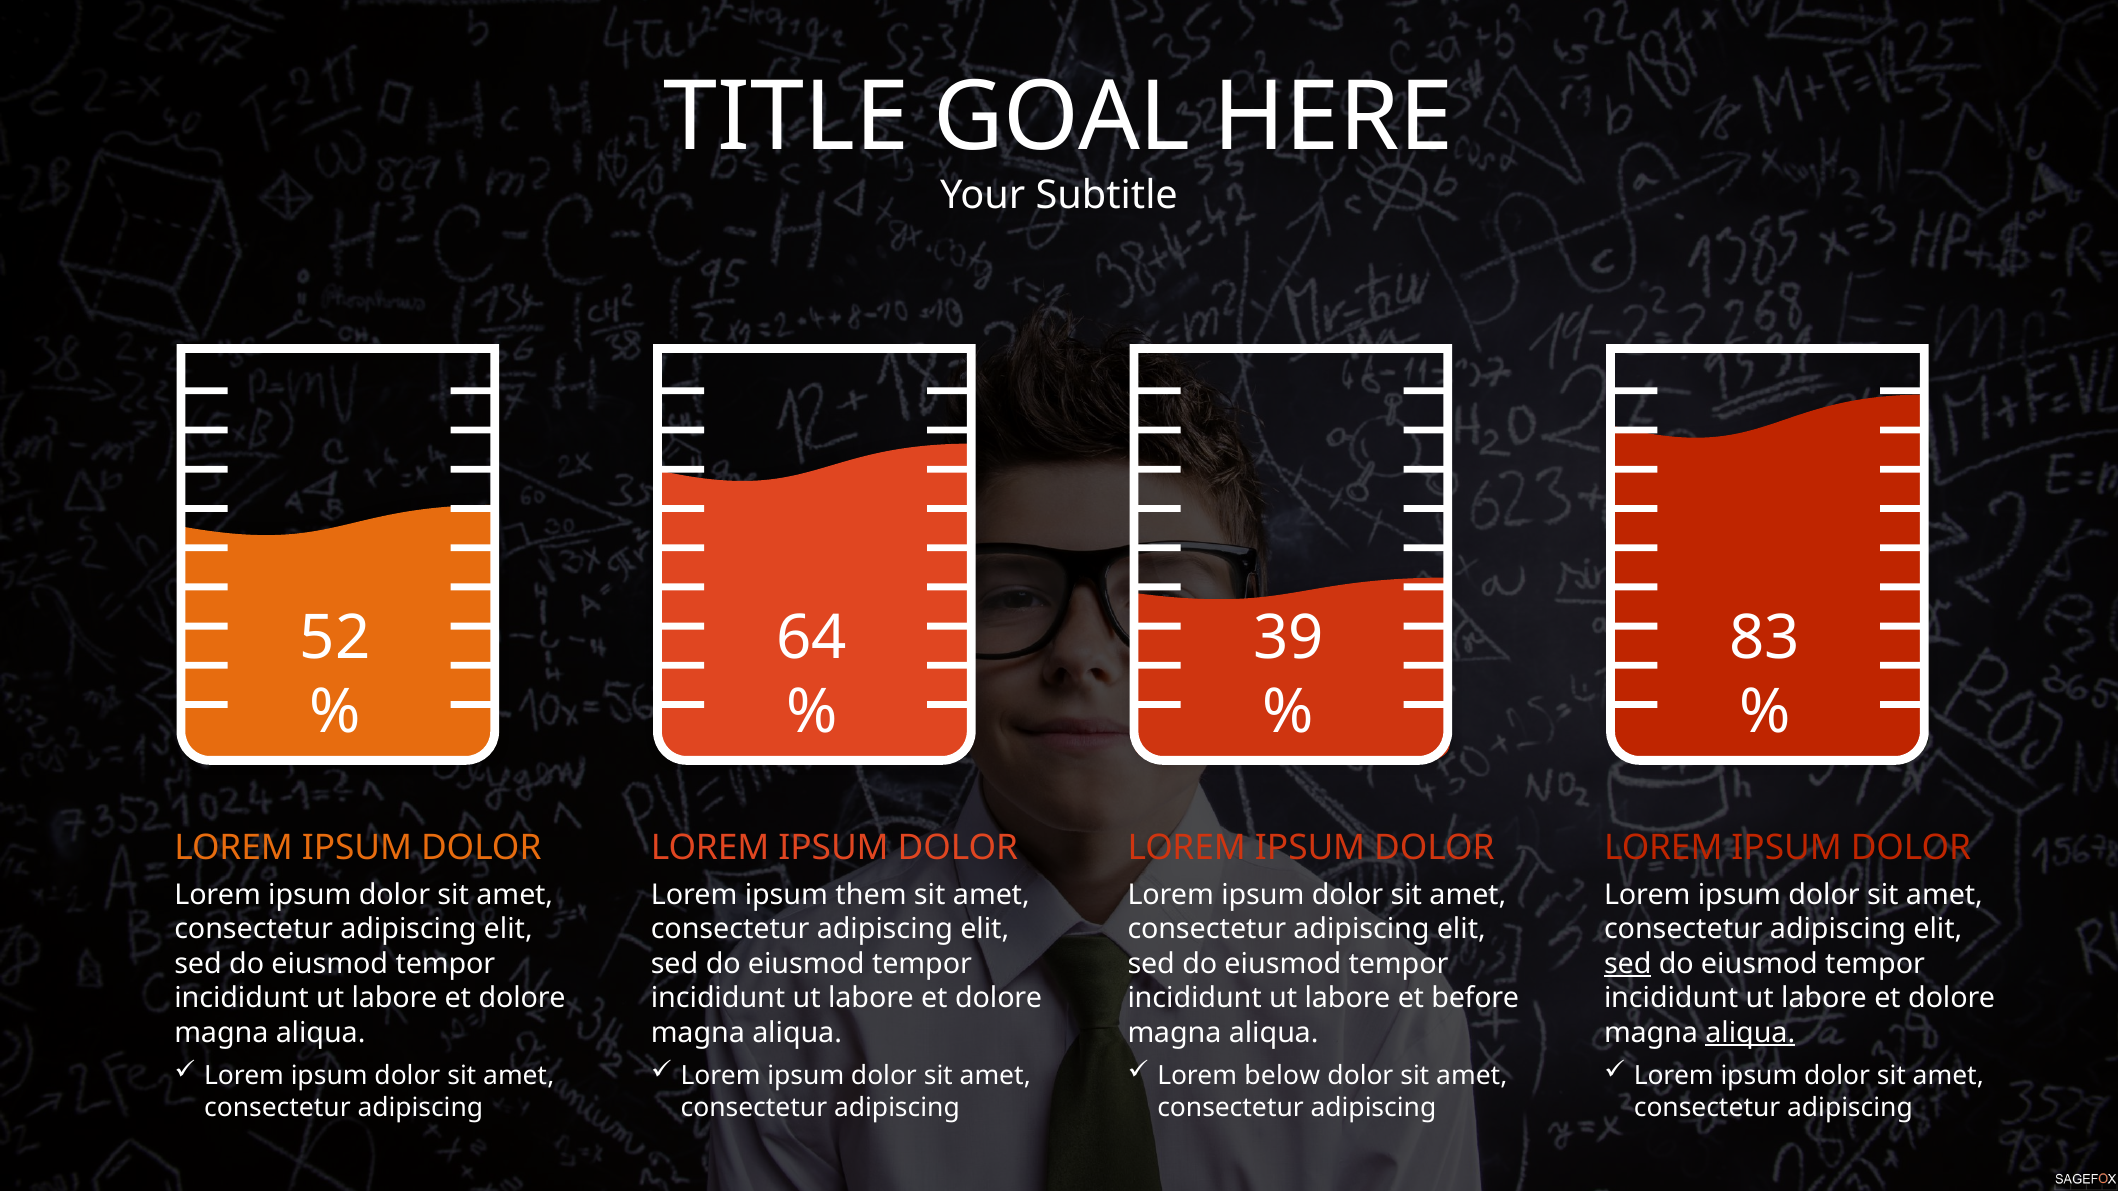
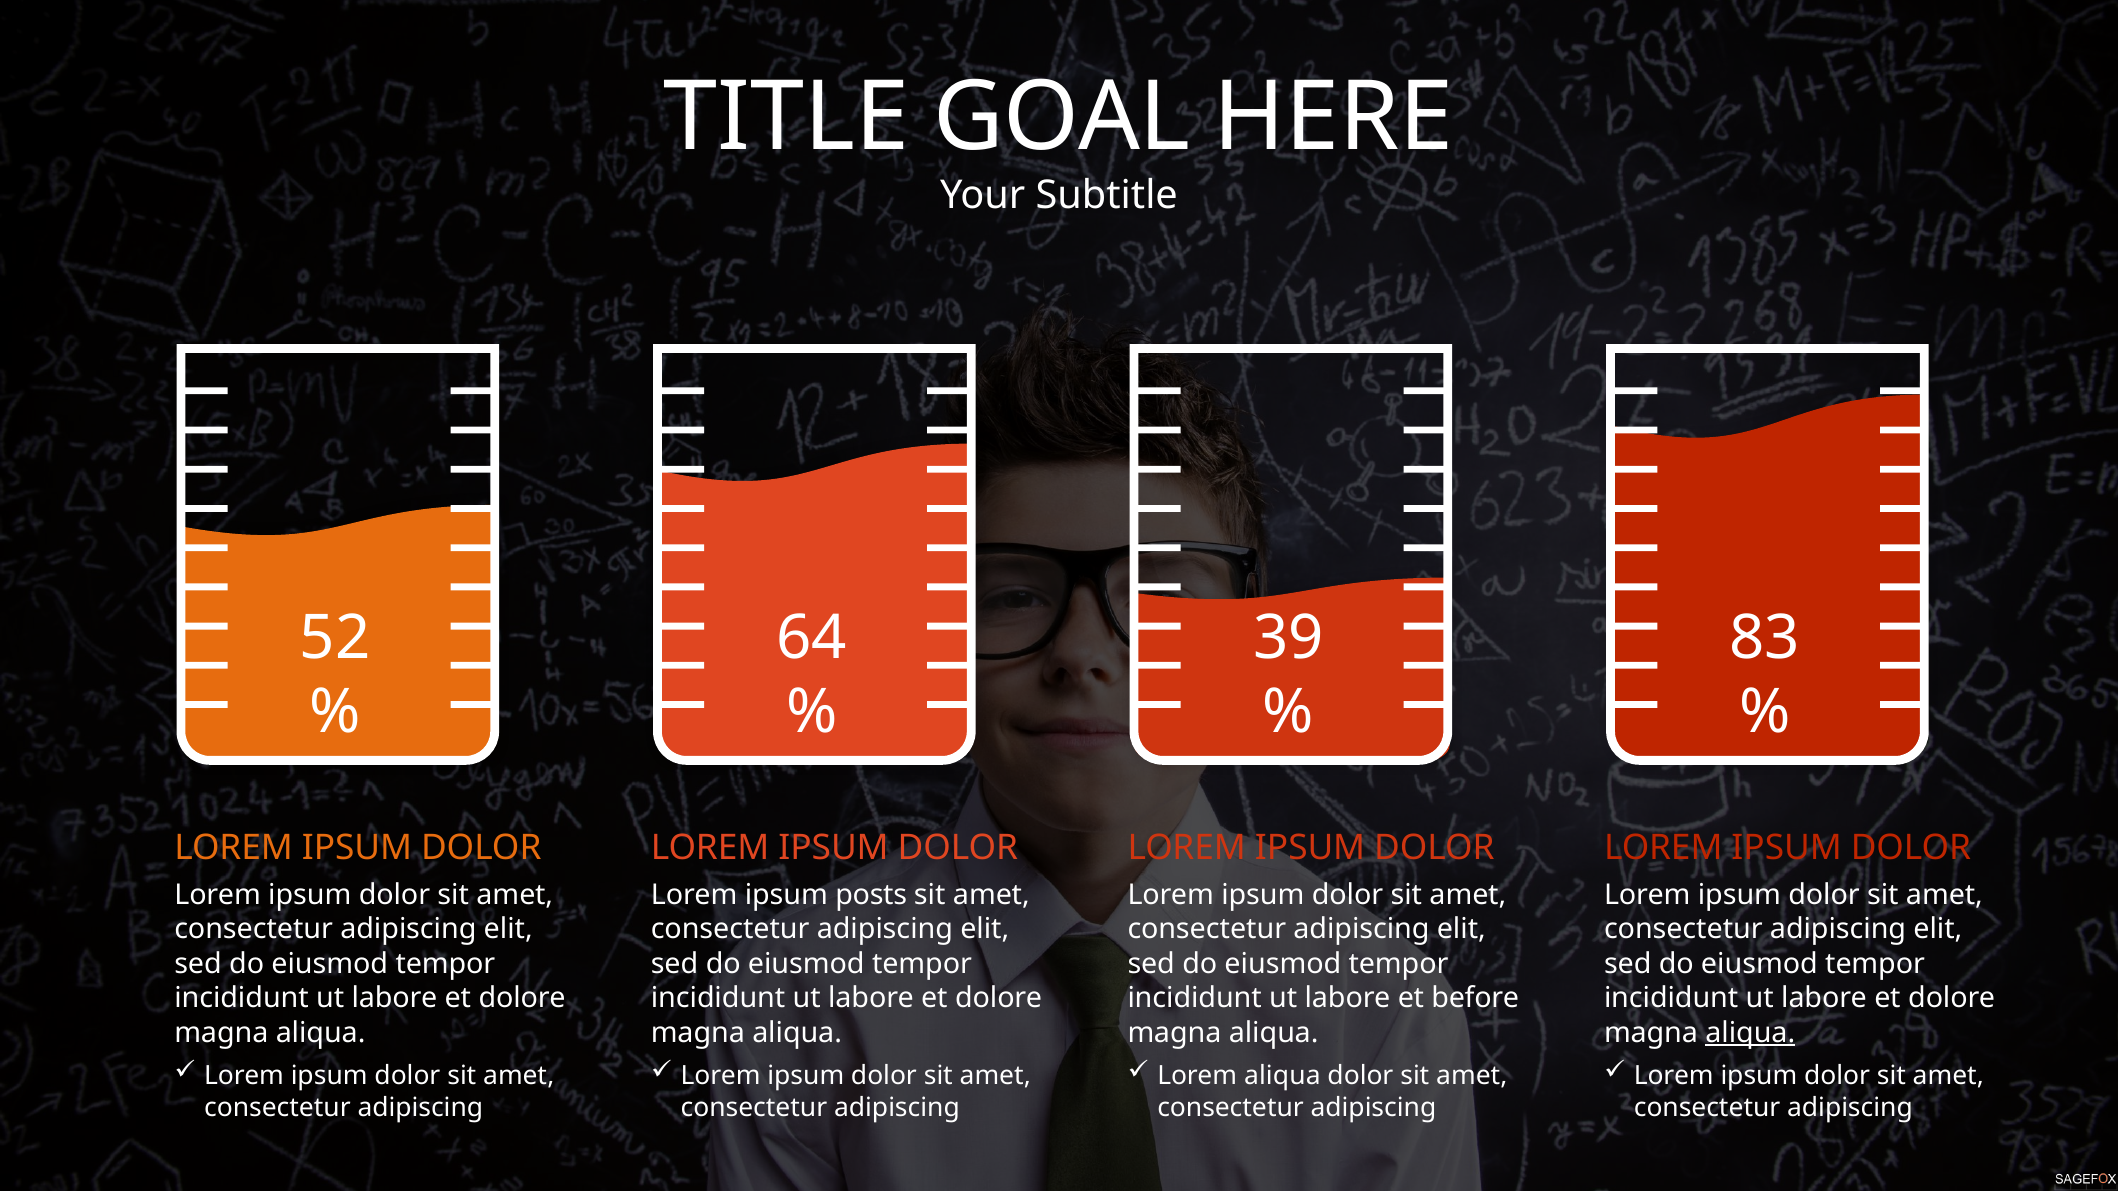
them: them -> posts (871, 895)
sed underline: present -> none (1628, 964)
Lorem below: below -> aliqua (1282, 1076)
